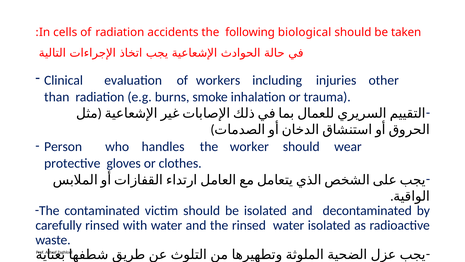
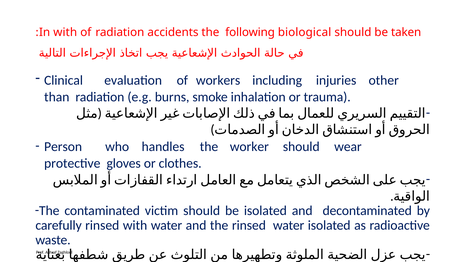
In cells: cells -> with (65, 32)
